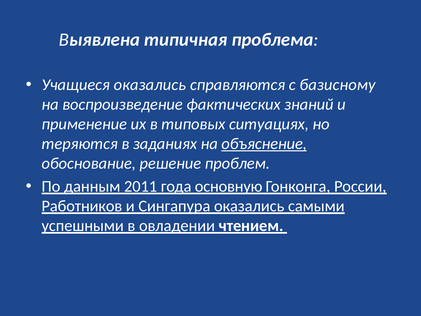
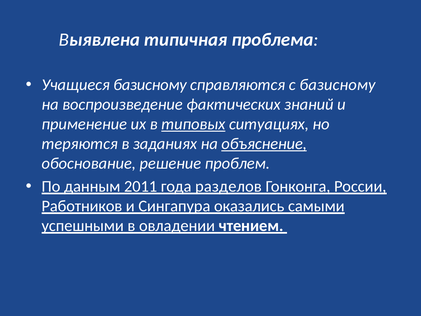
Учащиеся оказались: оказались -> базисному (150, 85)
типовых underline: none -> present (193, 124)
основную: основную -> разделов (228, 186)
